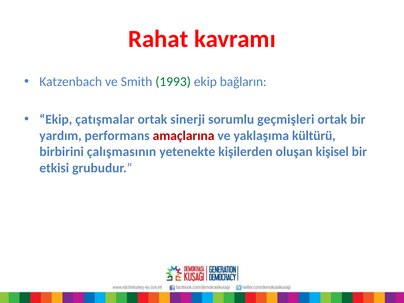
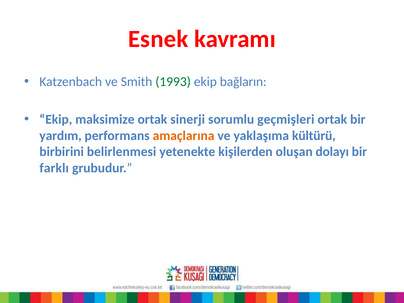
Rahat: Rahat -> Esnek (158, 39)
çatışmalar: çatışmalar -> maksimize (105, 119)
amaçlarına colour: red -> orange (184, 136)
çalışmasının: çalışmasının -> belirlenmesi (122, 152)
kişisel: kişisel -> dolayı (332, 152)
etkisi: etkisi -> farklı (54, 168)
